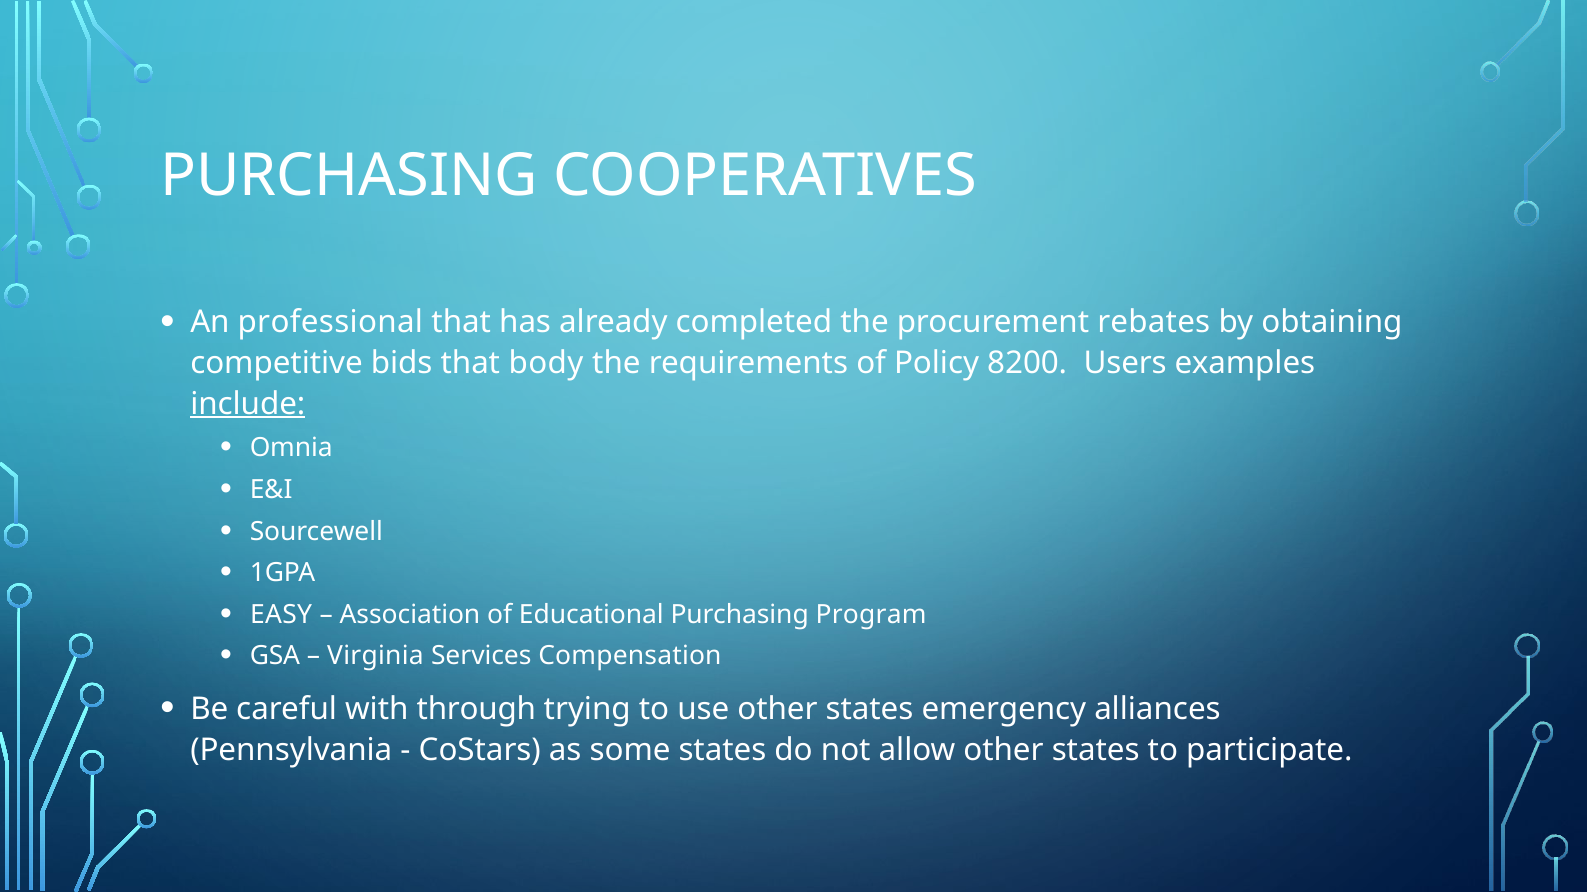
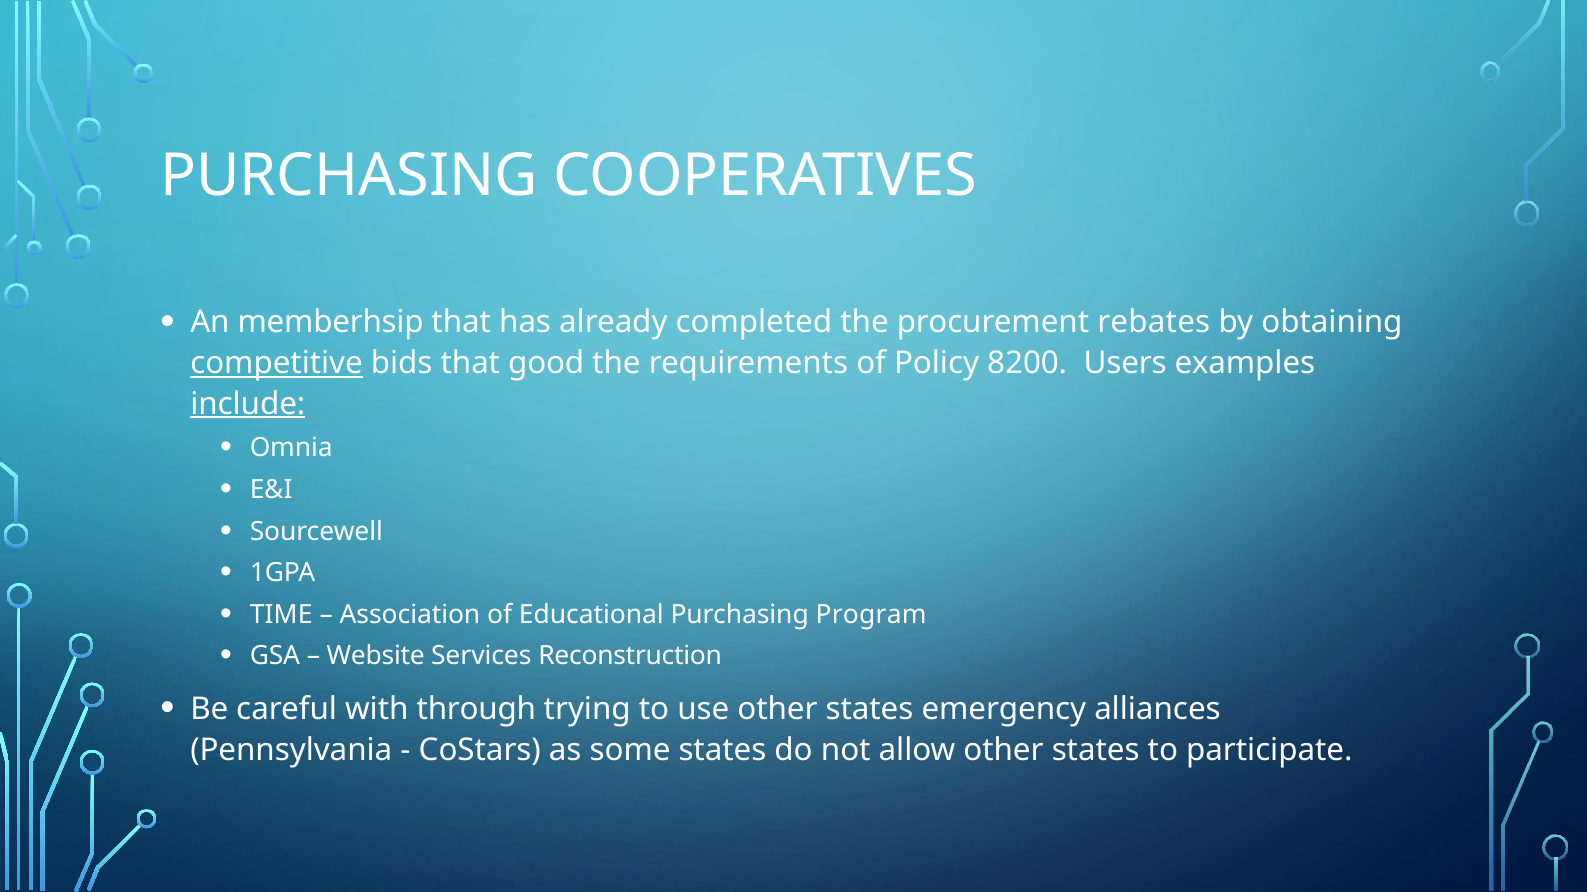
professional: professional -> memberhsip (331, 323)
competitive underline: none -> present (277, 363)
body: body -> good (546, 363)
EASY: EASY -> TIME (281, 615)
Virginia: Virginia -> Website (376, 657)
Compensation: Compensation -> Reconstruction (630, 657)
